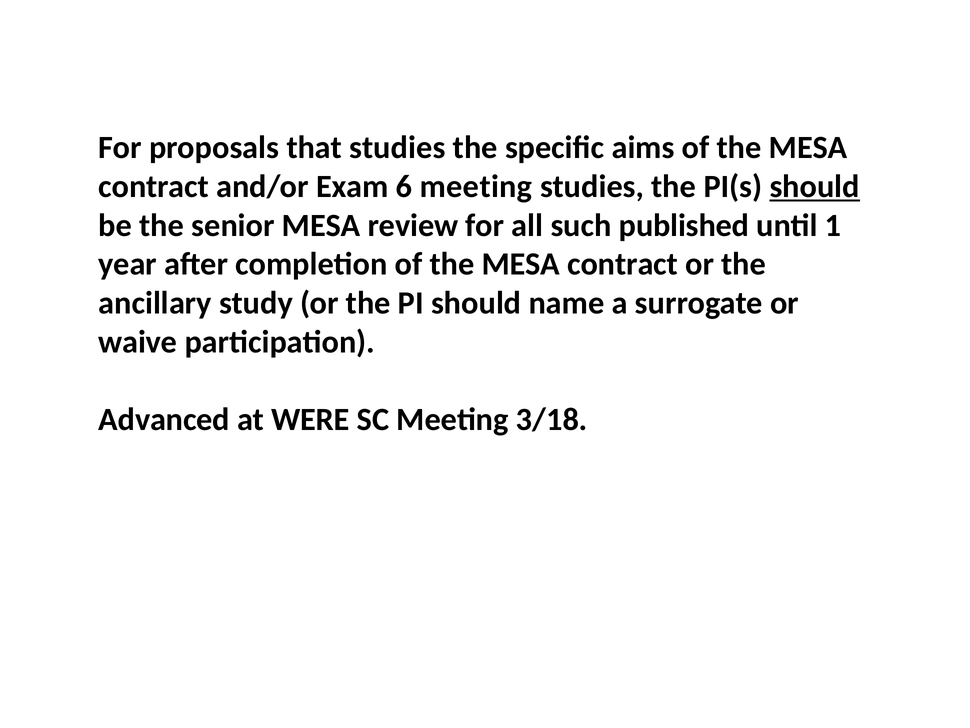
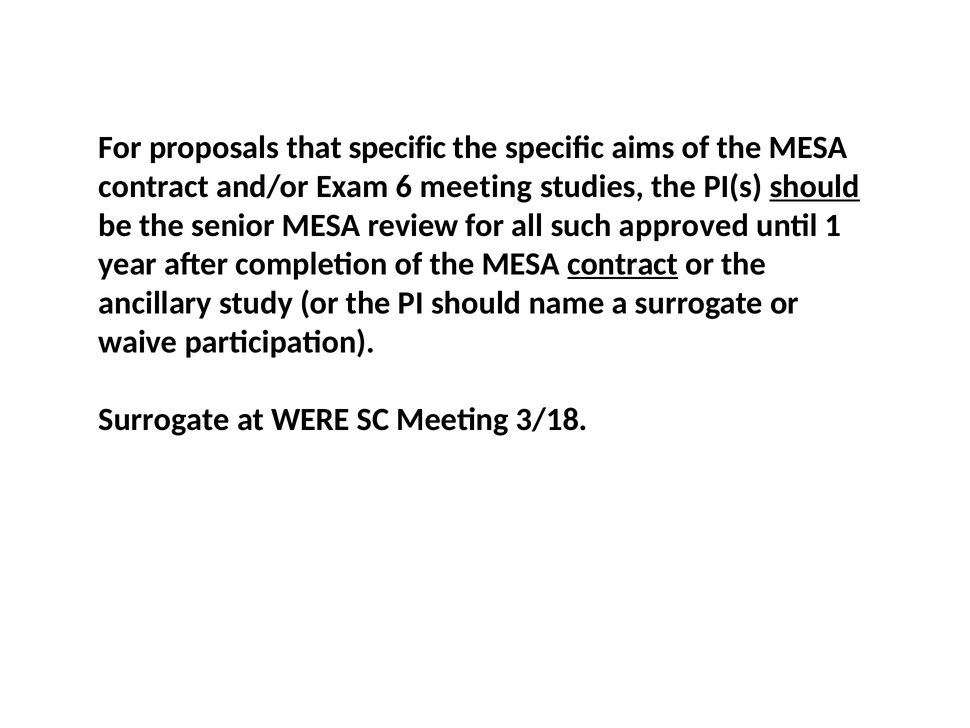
that studies: studies -> specific (398, 148)
published: published -> approved (684, 225)
contract underline: none -> present (623, 264)
Advanced: Advanced -> Surrogate (164, 419)
